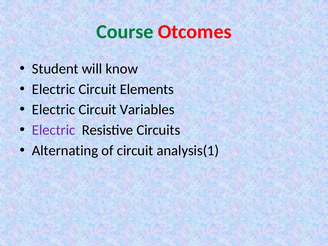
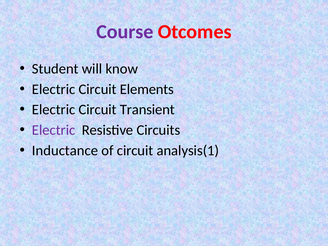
Course colour: green -> purple (125, 32)
Variables: Variables -> Transient (147, 110)
Alternating: Alternating -> Inductance (65, 150)
